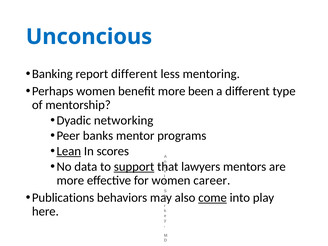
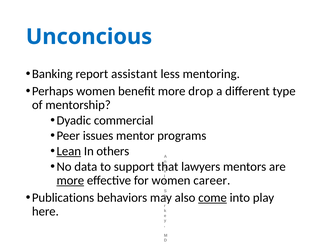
report different: different -> assistant (134, 74)
been: been -> drop (201, 91)
networking: networking -> commercial (124, 120)
banks: banks -> issues (98, 136)
scores: scores -> others (113, 151)
support underline: present -> none (134, 167)
more underline: none -> present (70, 180)
